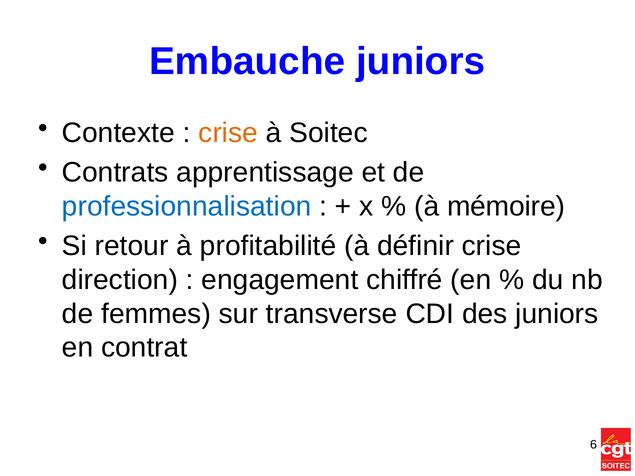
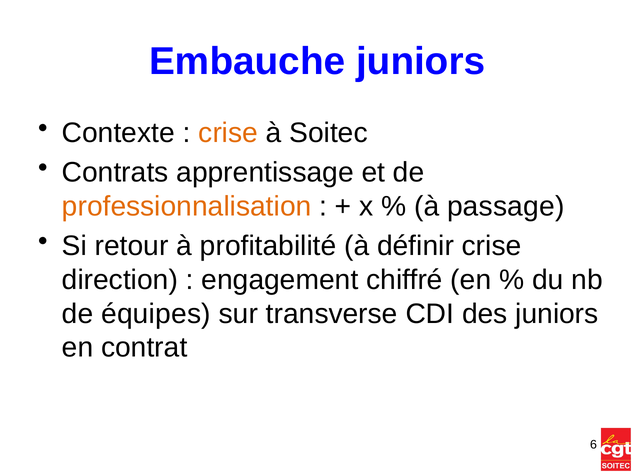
professionnalisation colour: blue -> orange (187, 207)
mémoire: mémoire -> passage (506, 207)
femmes: femmes -> équipes (156, 314)
